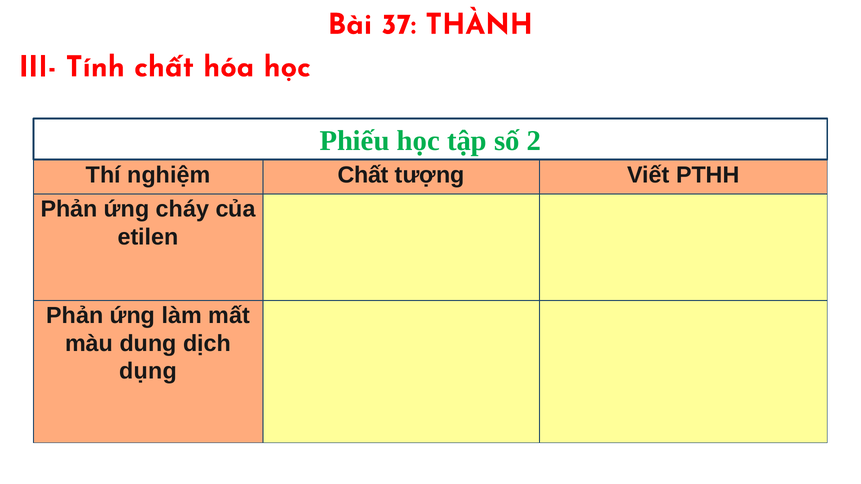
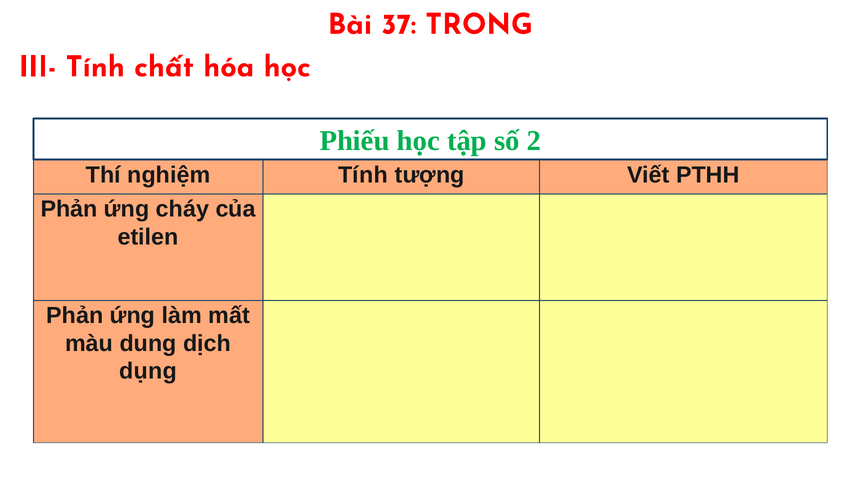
THÀNH: THÀNH -> TRONG (479, 24)
nghiệm Chất: Chất -> Tính (363, 175)
